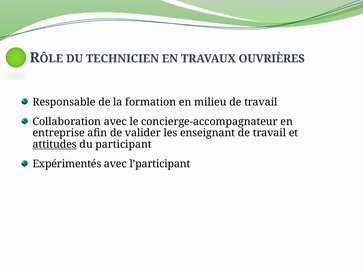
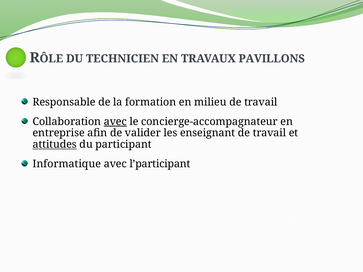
OUVRIÈRES: OUVRIÈRES -> PAVILLONS (272, 59)
avec underline: none -> present (115, 122)
Expérimentés: Expérimentés -> Informatique (67, 164)
